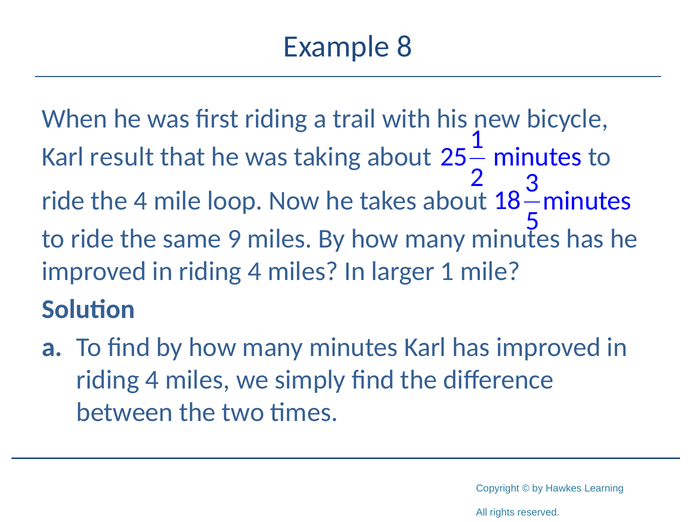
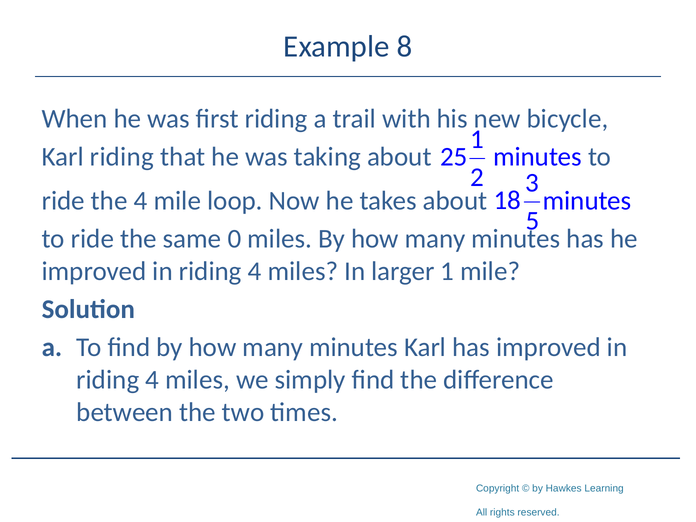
Karl result: result -> riding (122, 157)
9: 9 -> 0 (234, 239)
